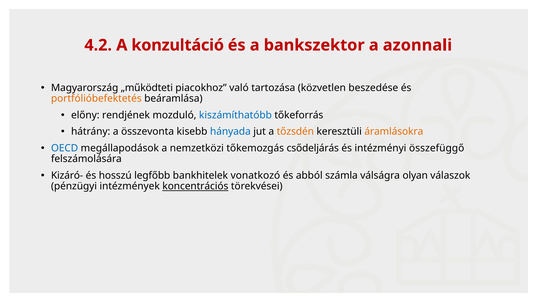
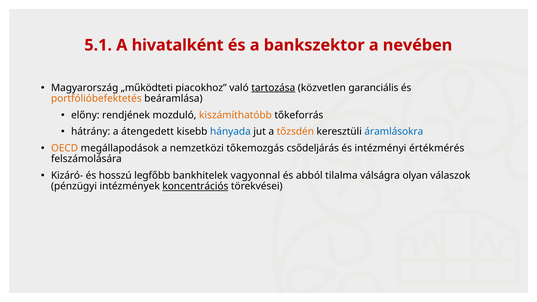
4.2: 4.2 -> 5.1 (98, 45)
konzultáció: konzultáció -> hivatalként (178, 45)
azonnali: azonnali -> nevében (418, 45)
tartozása underline: none -> present (273, 88)
beszedése: beszedése -> garanciális (373, 88)
kiszámíthatóbb colour: blue -> orange (235, 115)
összevonta: összevonta -> átengedett (148, 132)
áramlásokra colour: orange -> blue (394, 132)
OECD colour: blue -> orange (65, 148)
összefüggő: összefüggő -> értékmérés (437, 148)
vonatkozó: vonatkozó -> vagyonnal (255, 175)
számla: számla -> tilalma (341, 175)
